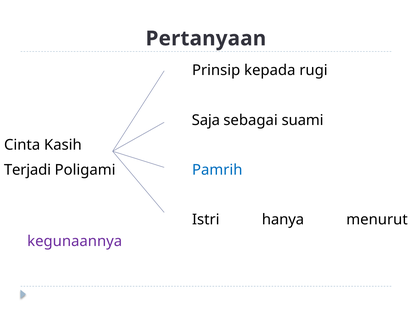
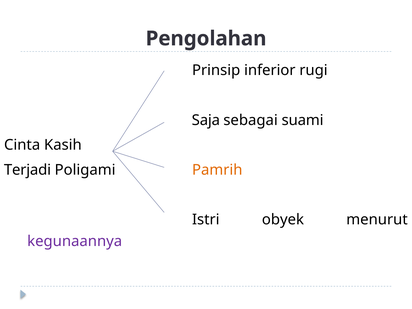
Pertanyaan: Pertanyaan -> Pengolahan (206, 39)
kepada: kepada -> inferior (270, 70)
Pamrih colour: blue -> orange (217, 170)
hanya: hanya -> obyek (283, 220)
